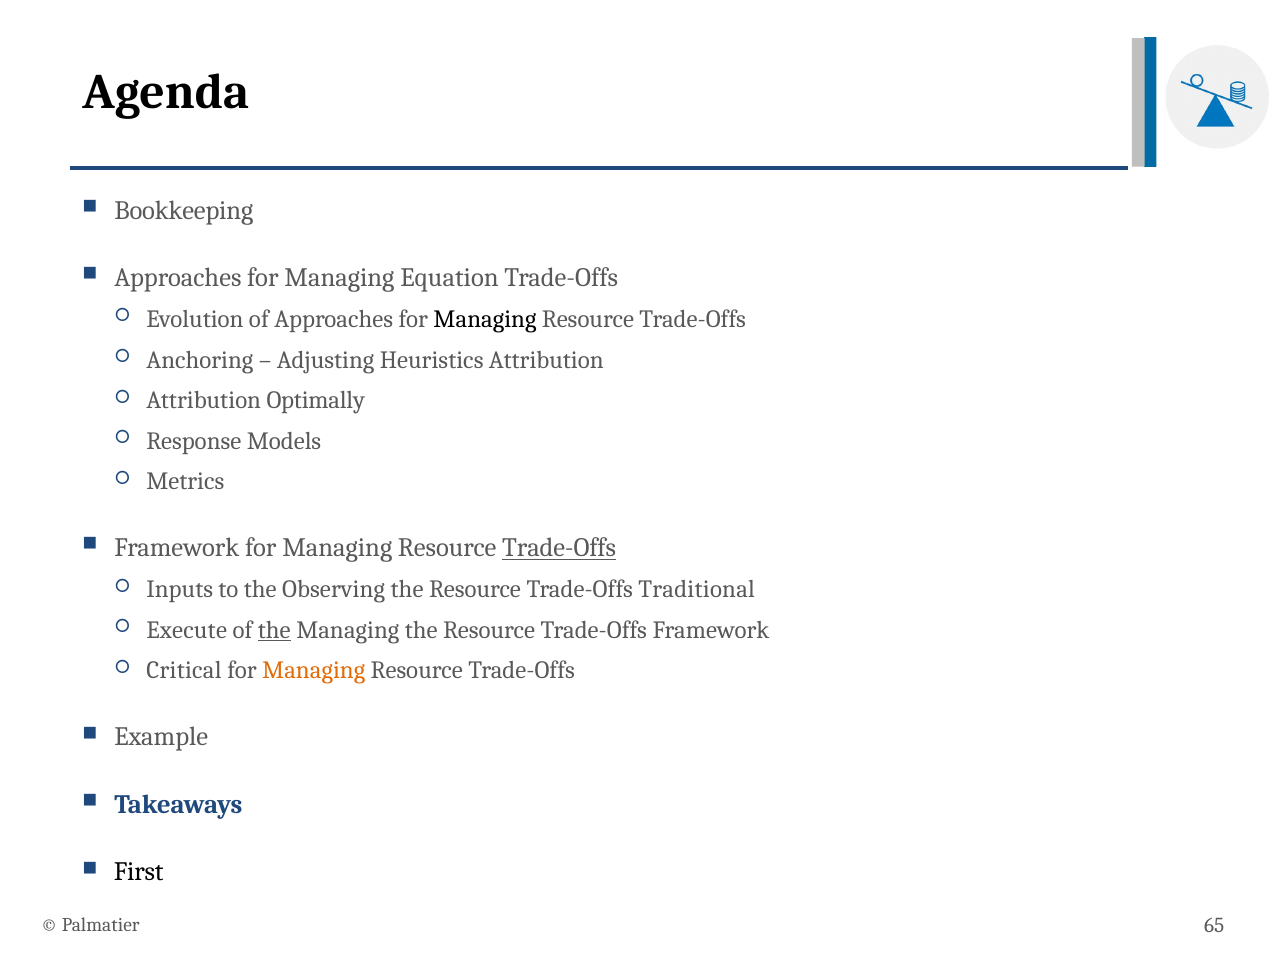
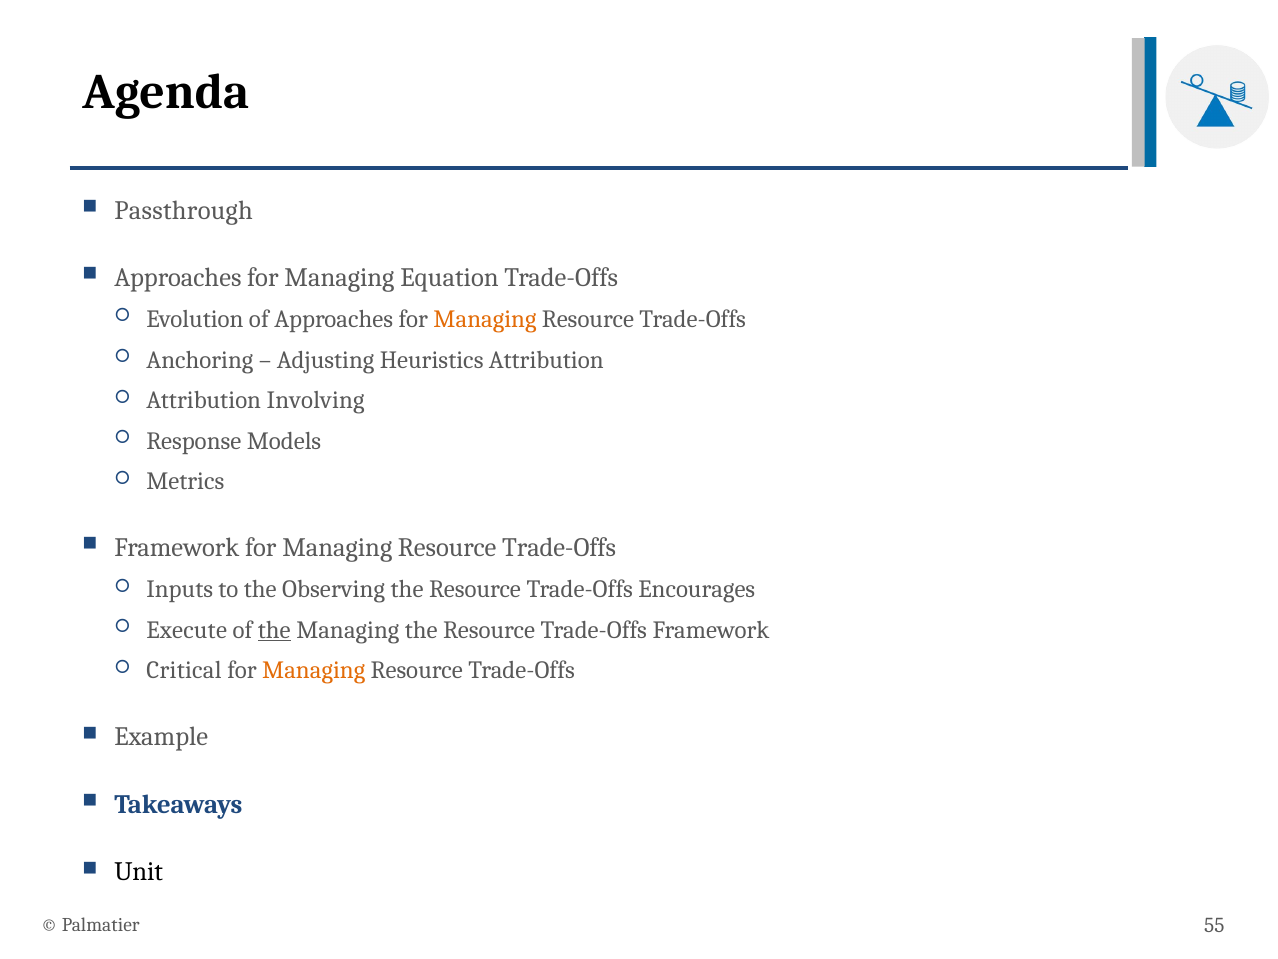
Bookkeeping: Bookkeeping -> Passthrough (184, 210)
Managing colour: black -> orange (485, 319)
Optimally: Optimally -> Involving (316, 400)
Trade-Offs underline: present -> none (559, 548)
Traditional: Traditional -> Encourages (697, 589)
First: First -> Unit (139, 872)
65: 65 -> 55 (1214, 925)
